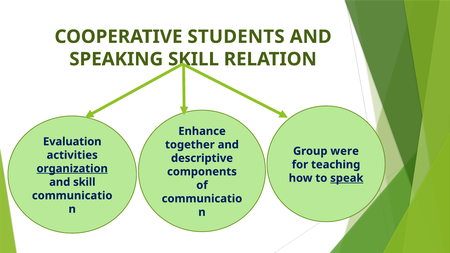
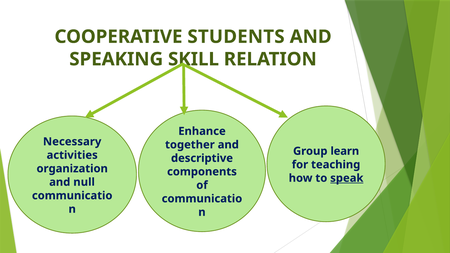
Evaluation: Evaluation -> Necessary (72, 142)
were: were -> learn (345, 151)
organization underline: present -> none (72, 169)
and skill: skill -> null (84, 182)
